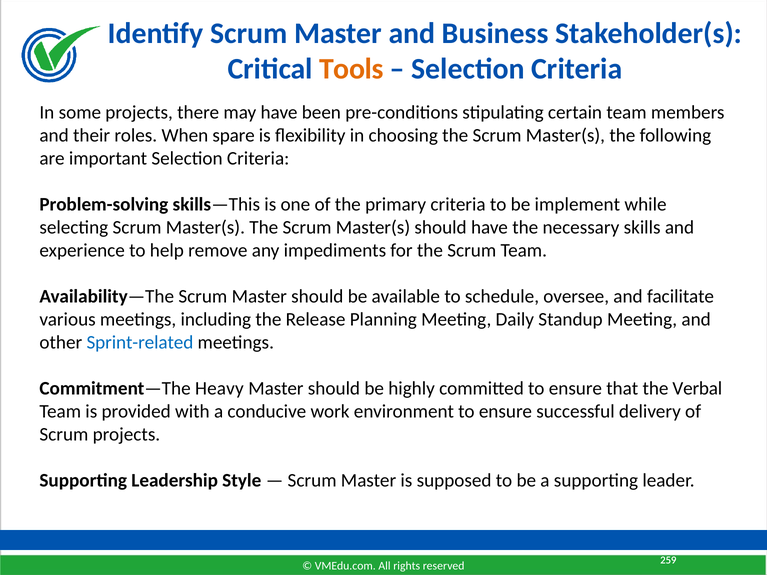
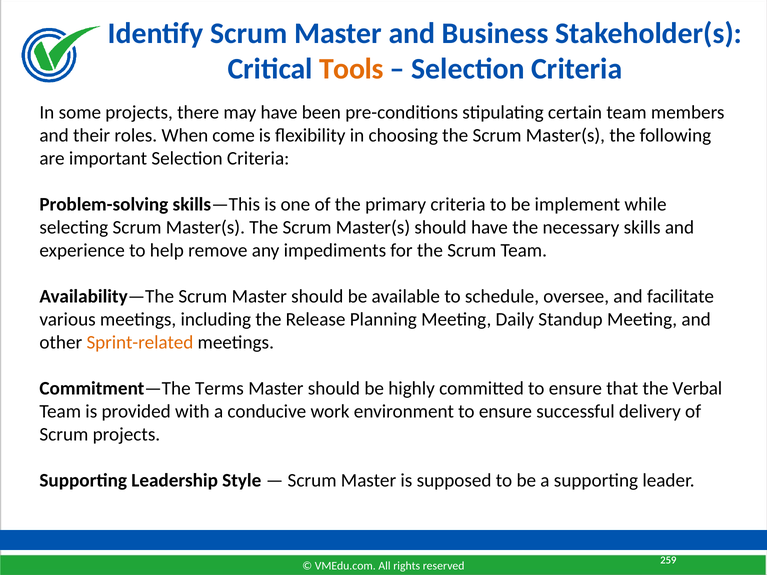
spare: spare -> come (234, 136)
Sprint-related colour: blue -> orange (140, 343)
Heavy: Heavy -> Terms (219, 389)
